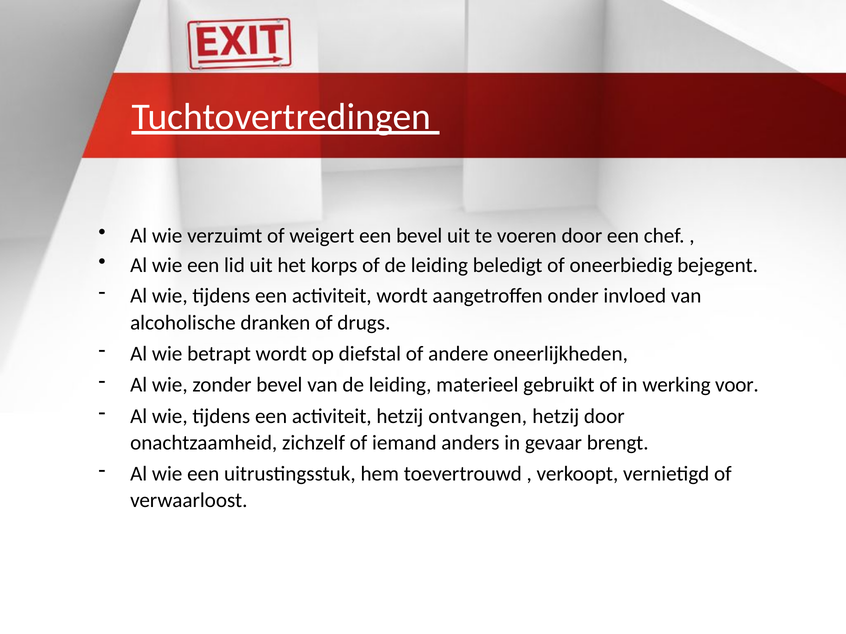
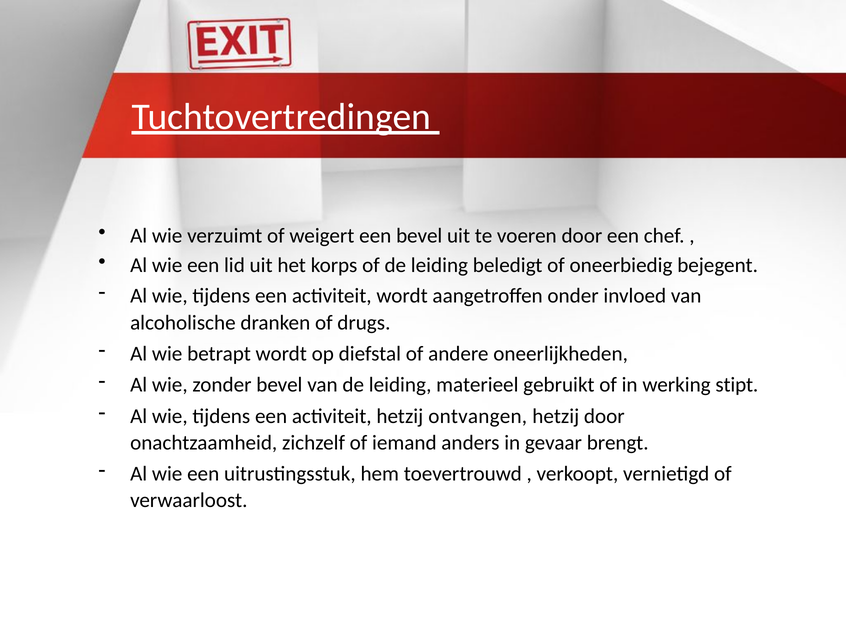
voor: voor -> stipt (737, 385)
